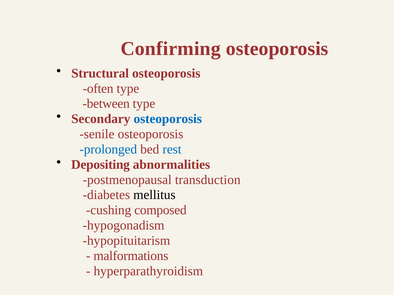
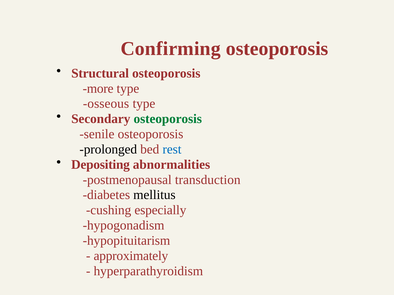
often: often -> more (98, 89)
between: between -> osseous (106, 104)
osteoporosis colour: blue -> green (168, 119)
prolonged colour: blue -> black (108, 150)
composed: composed -> especially (160, 210)
malformations: malformations -> approximately (131, 256)
